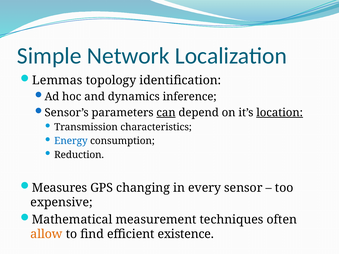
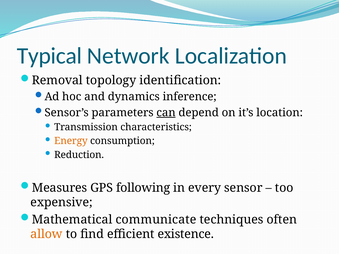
Simple: Simple -> Typical (49, 56)
Lemmas: Lemmas -> Removal (57, 81)
location underline: present -> none (280, 113)
Energy colour: blue -> orange (71, 141)
changing: changing -> following (143, 188)
measurement: measurement -> communicate (156, 220)
